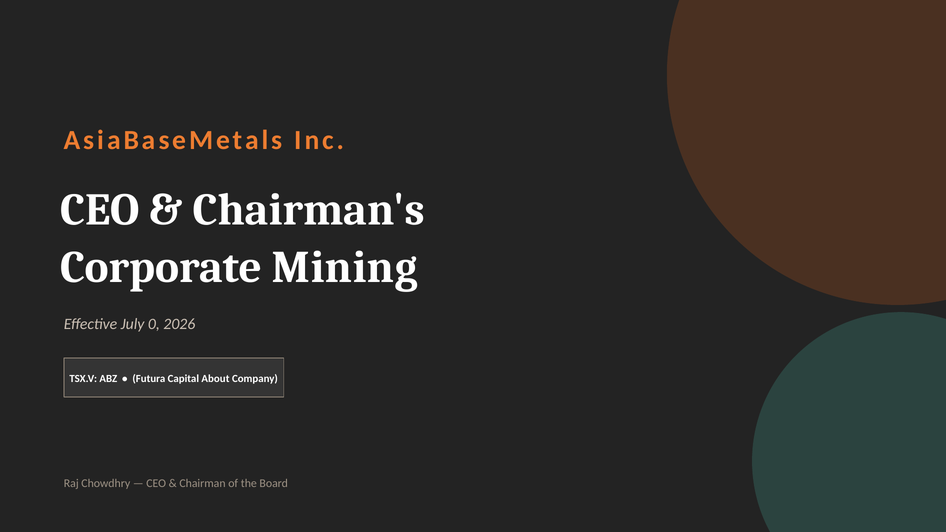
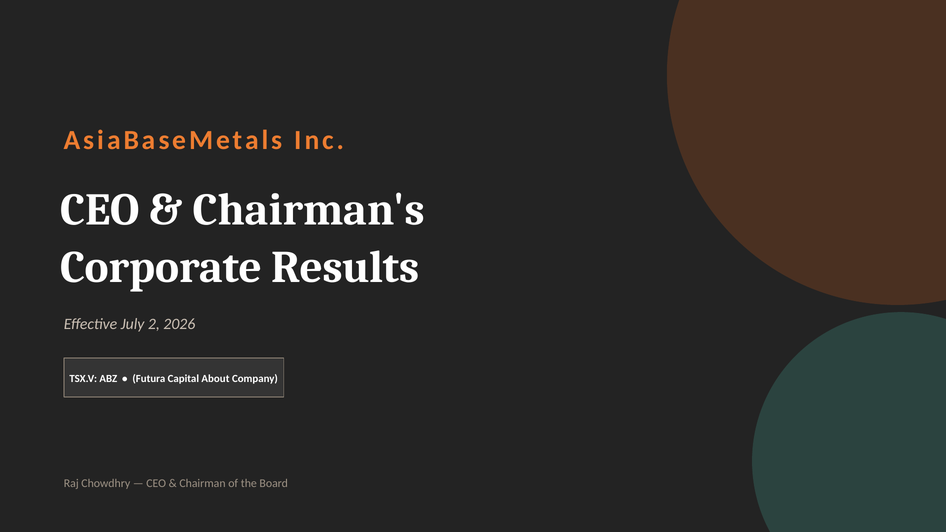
Mining: Mining -> Results (345, 267)
0: 0 -> 2 (154, 324)
